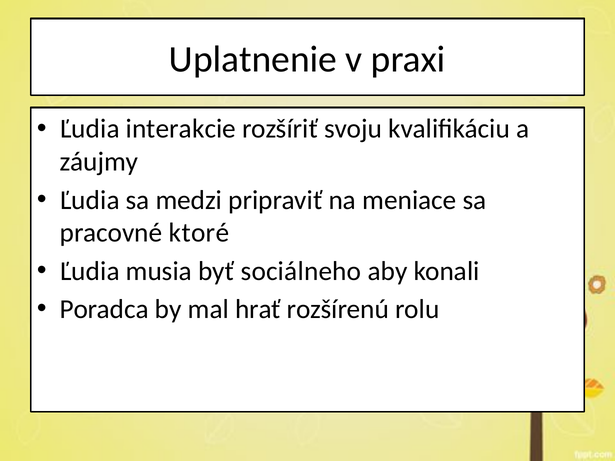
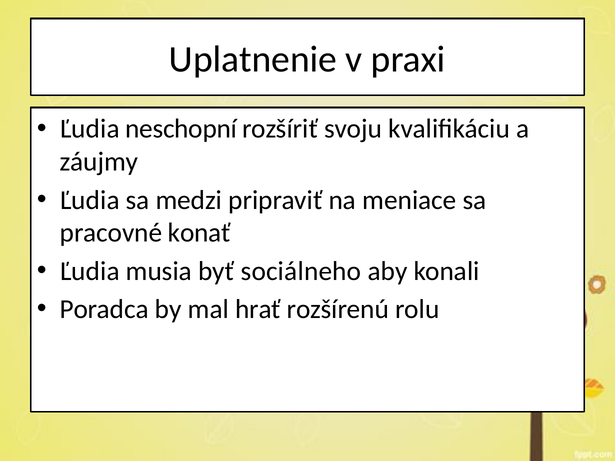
interakcie: interakcie -> neschopní (181, 129)
ktoré: ktoré -> konať (199, 233)
